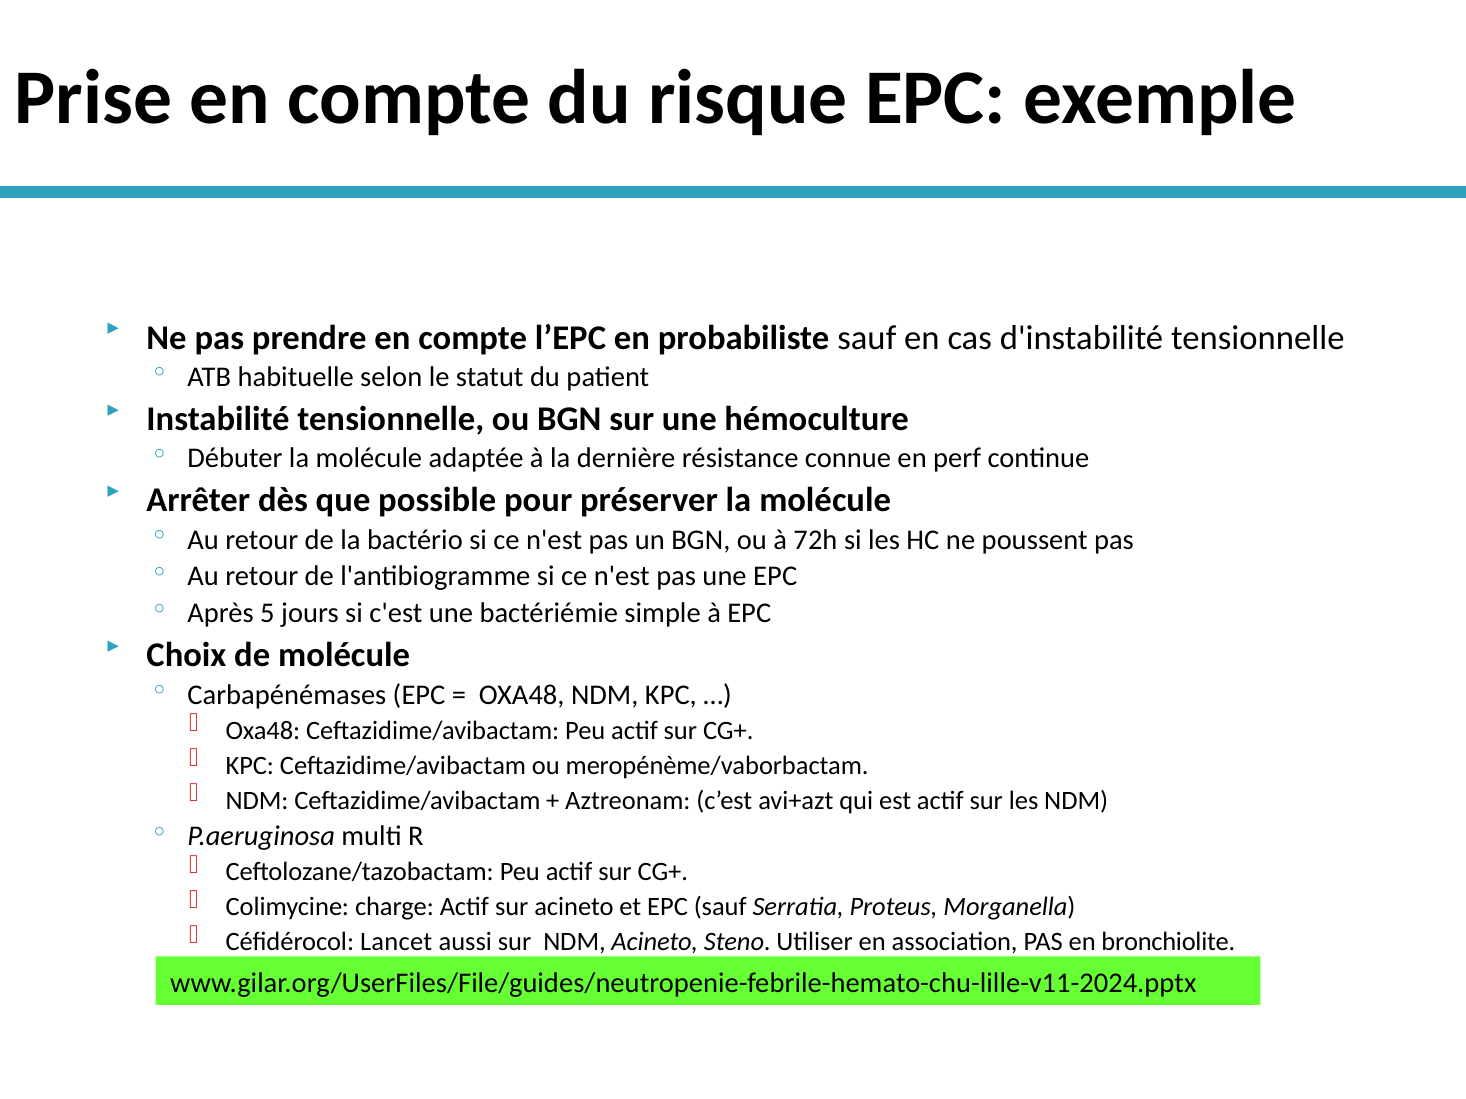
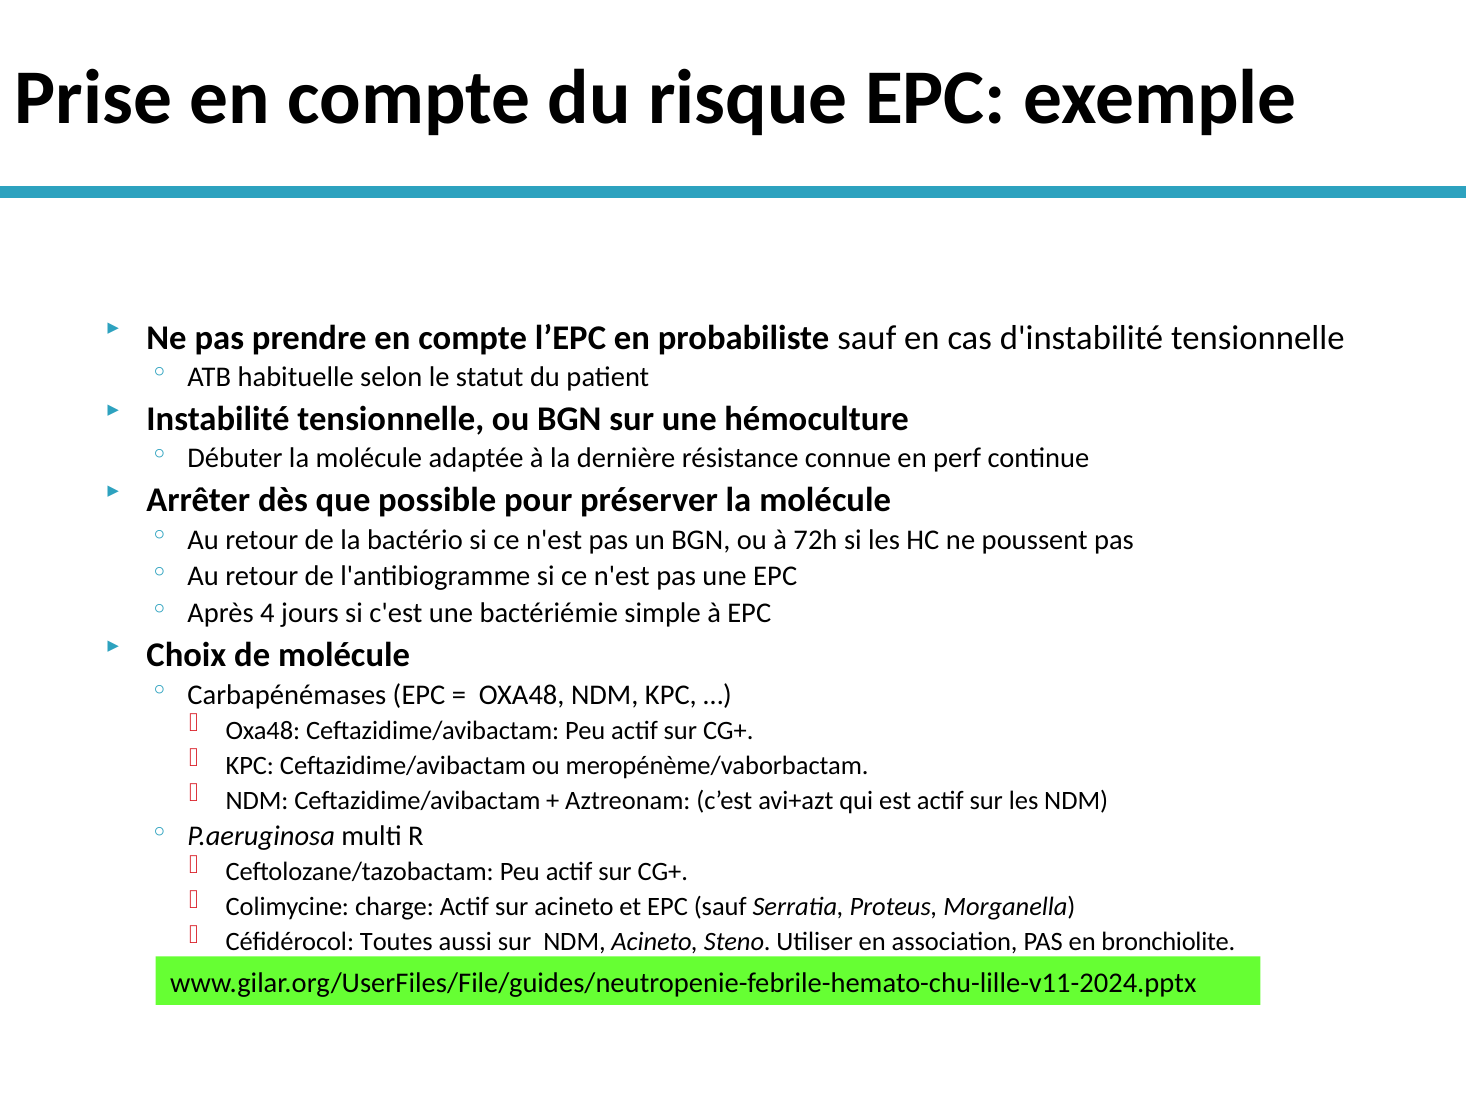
5: 5 -> 4 (267, 614)
Lancet: Lancet -> Toutes (396, 942)
